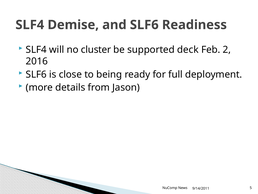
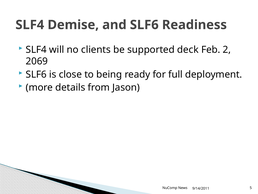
cluster: cluster -> clients (96, 50)
2016: 2016 -> 2069 (37, 61)
